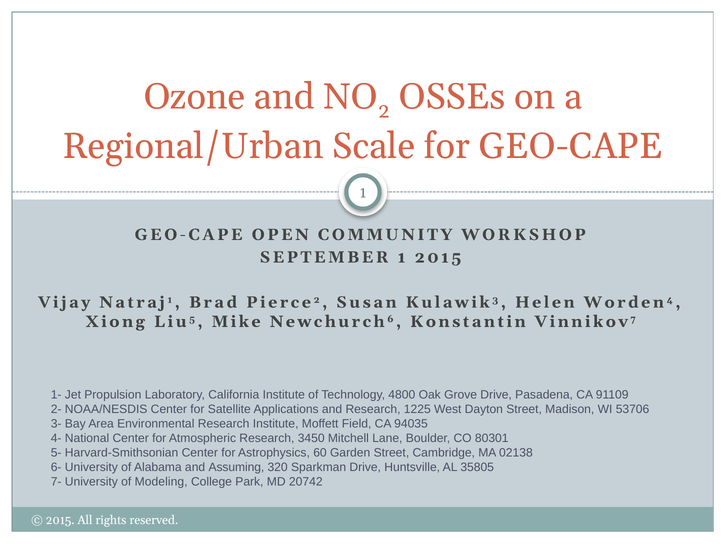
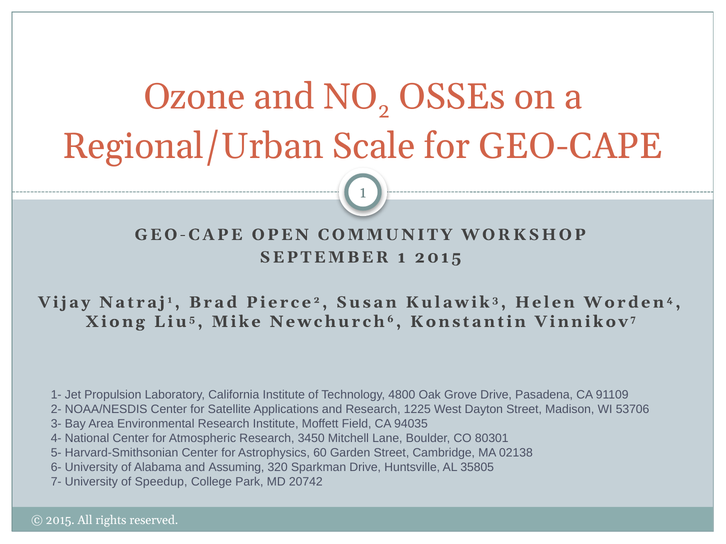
Modeling: Modeling -> Speedup (161, 482)
